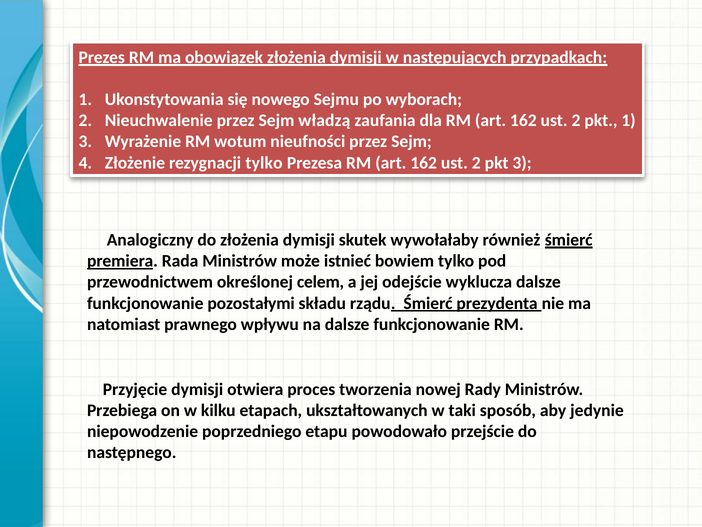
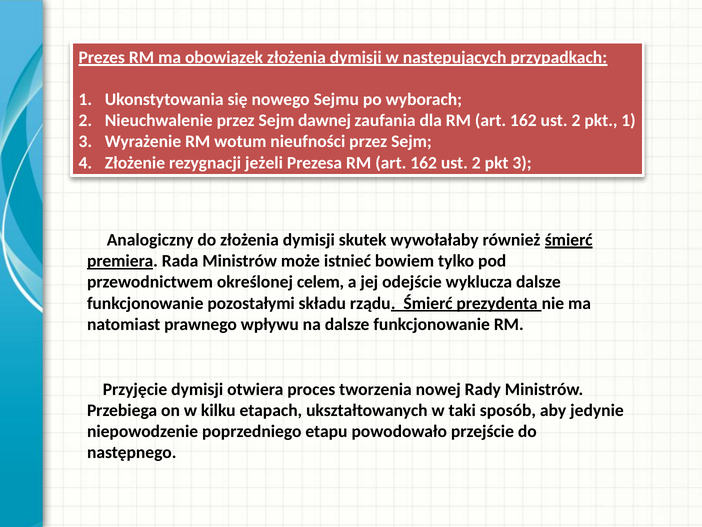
władzą: władzą -> dawnej (324, 120)
rezygnacji tylko: tylko -> jeżeli (264, 163)
